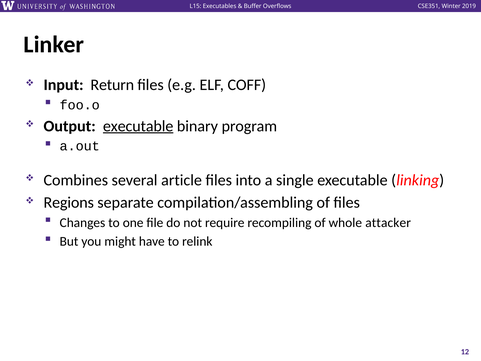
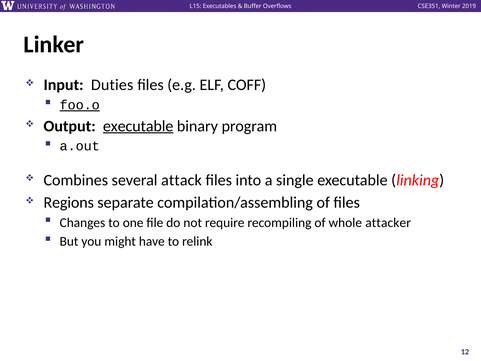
Return: Return -> Duties (112, 85)
foo.o underline: none -> present (80, 105)
article: article -> attack (181, 180)
